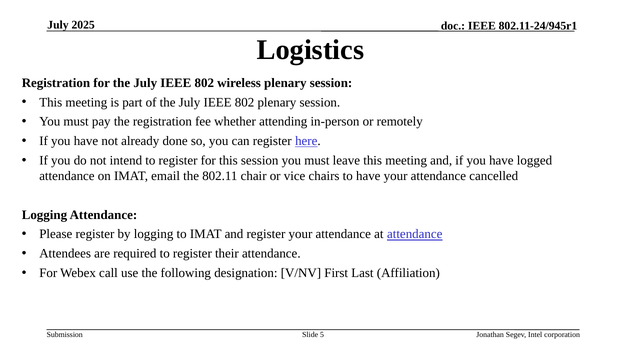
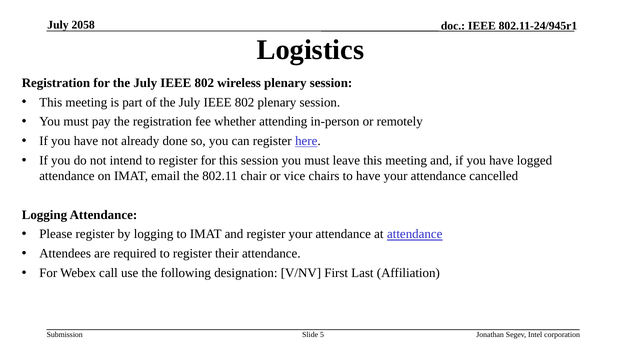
2025: 2025 -> 2058 (83, 25)
